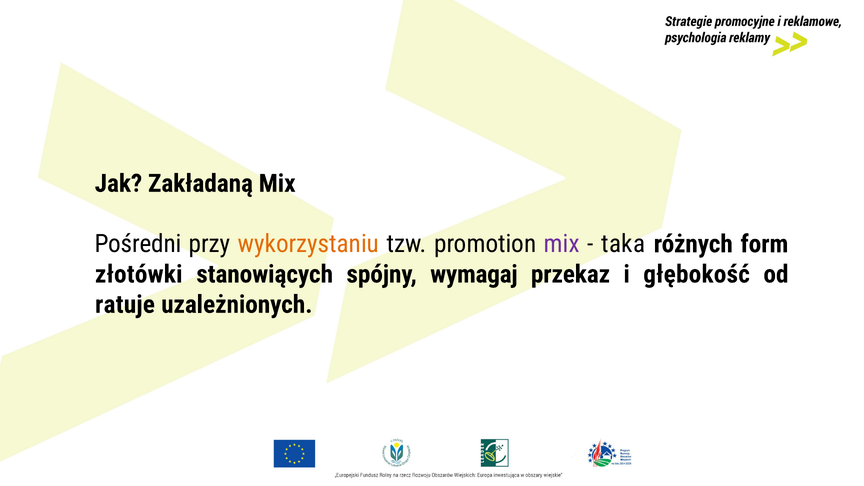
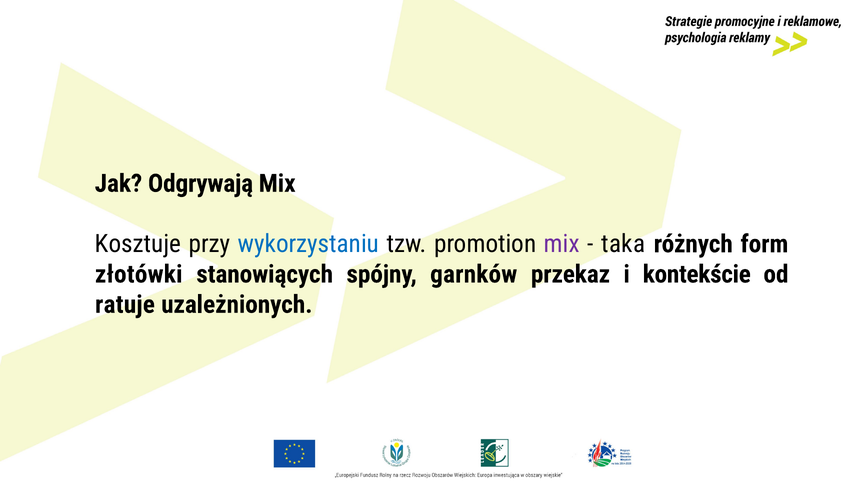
Zakładaną: Zakładaną -> Odgrywają (201, 183)
Pośredni: Pośredni -> Kosztuje (138, 244)
wykorzystaniu colour: orange -> blue (309, 244)
wymagaj: wymagaj -> garnków (474, 274)
głębokość: głębokość -> kontekście (697, 274)
